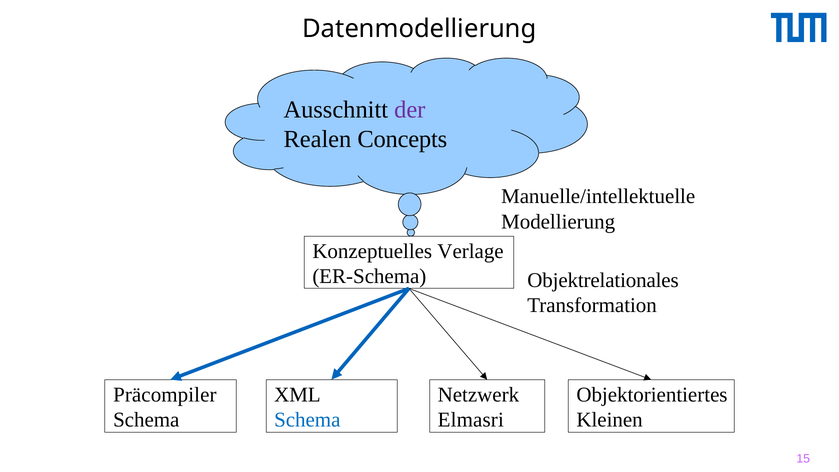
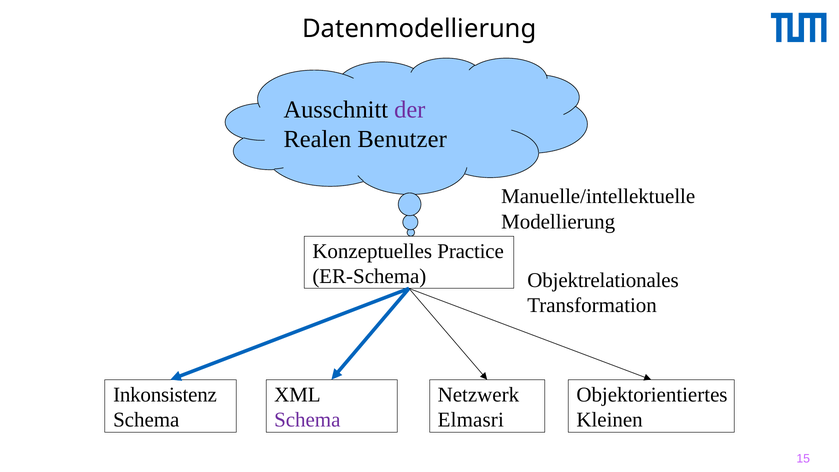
Concepts: Concepts -> Benutzer (402, 139)
Verlage: Verlage -> Practice (471, 251)
Präcompiler: Präcompiler -> Inkonsistenz (165, 395)
Schema colour: blue -> purple (307, 420)
